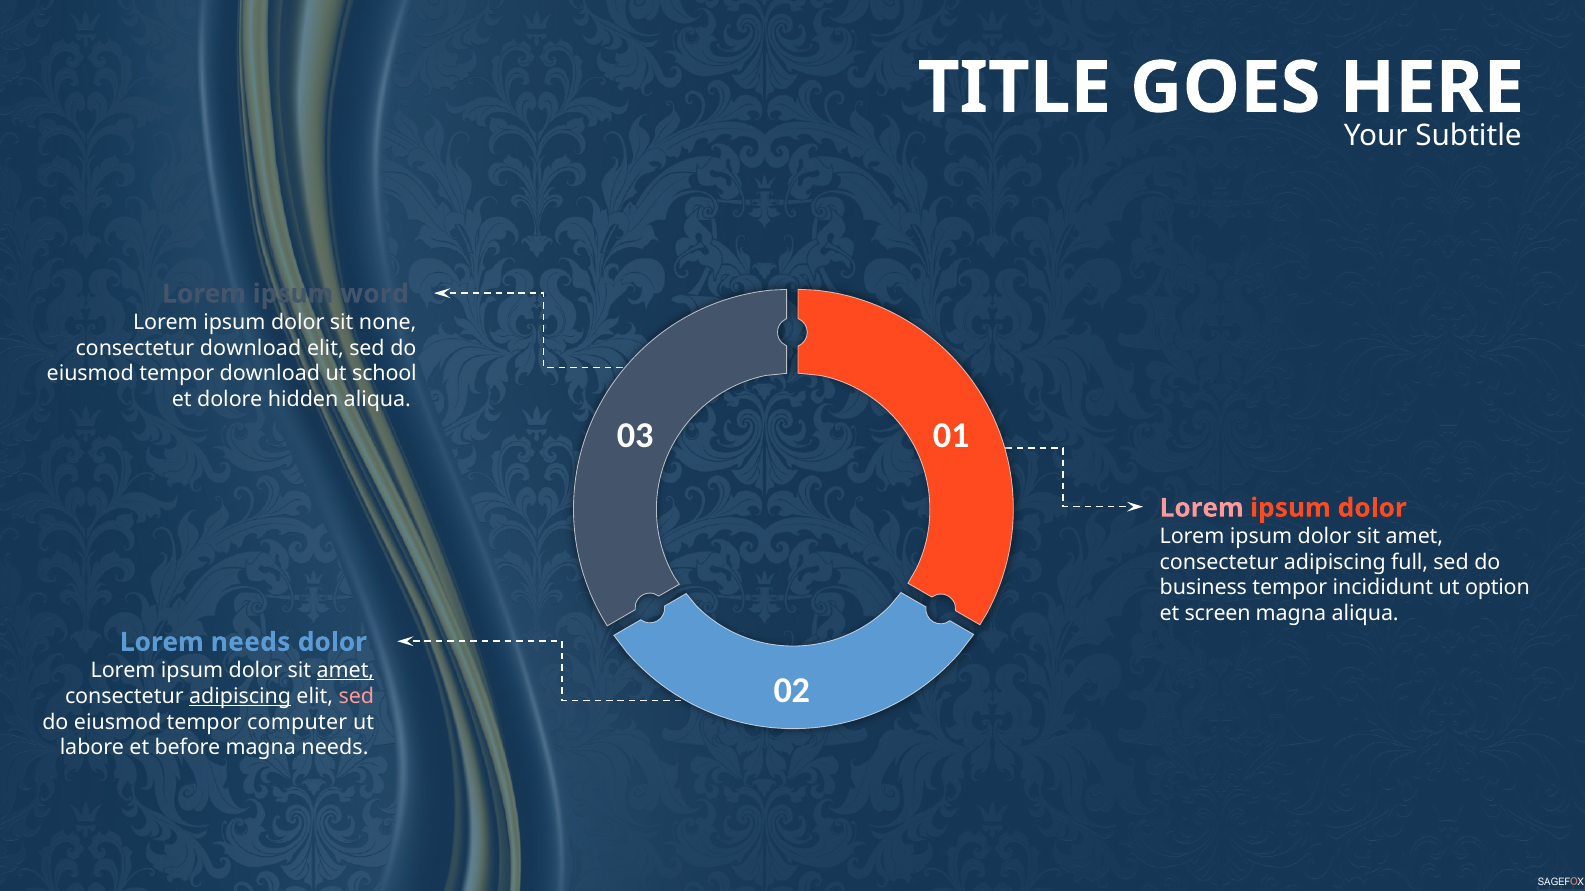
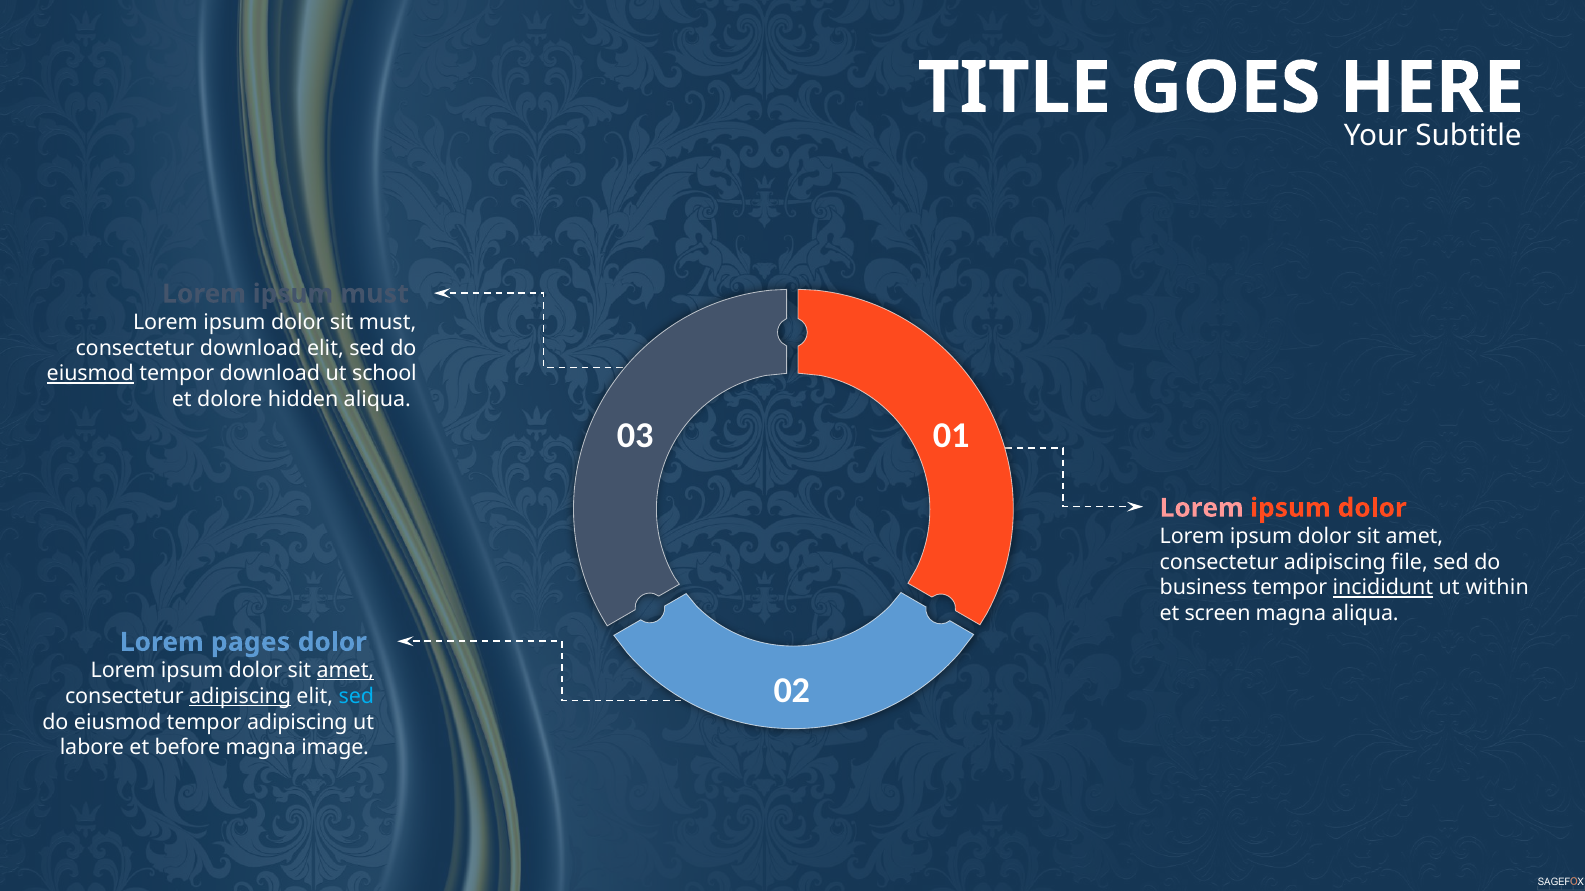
ipsum word: word -> must (375, 294)
sit none: none -> must (388, 322)
eiusmod underline: none -> present (90, 374)
full: full -> file (1409, 562)
incididunt underline: none -> present (1383, 588)
option: option -> within (1497, 588)
Lorem needs: needs -> pages (251, 643)
sed colour: pink -> light blue (356, 697)
tempor computer: computer -> adipiscing (297, 722)
magna needs: needs -> image (335, 748)
